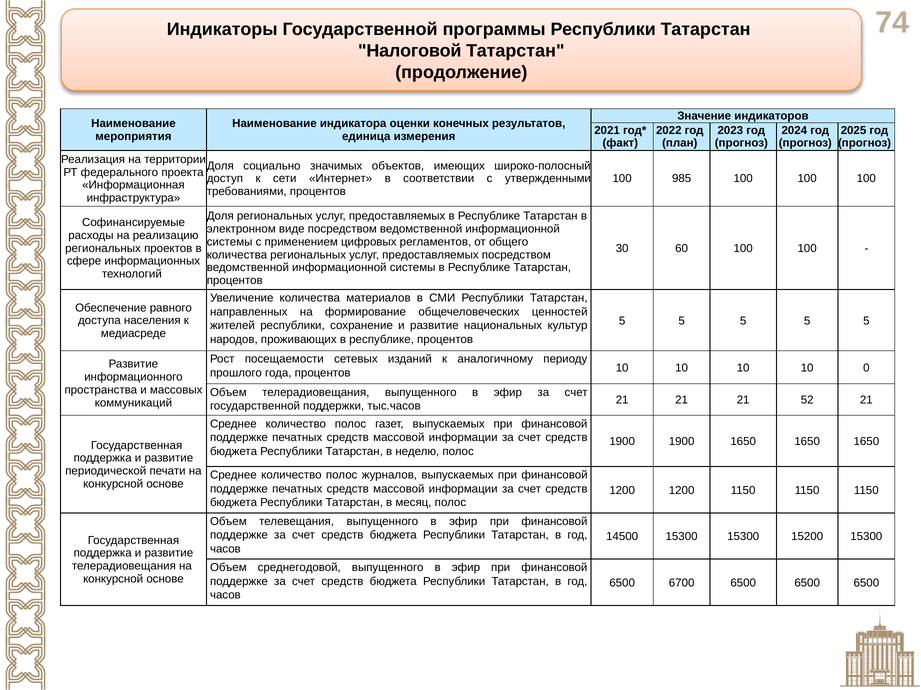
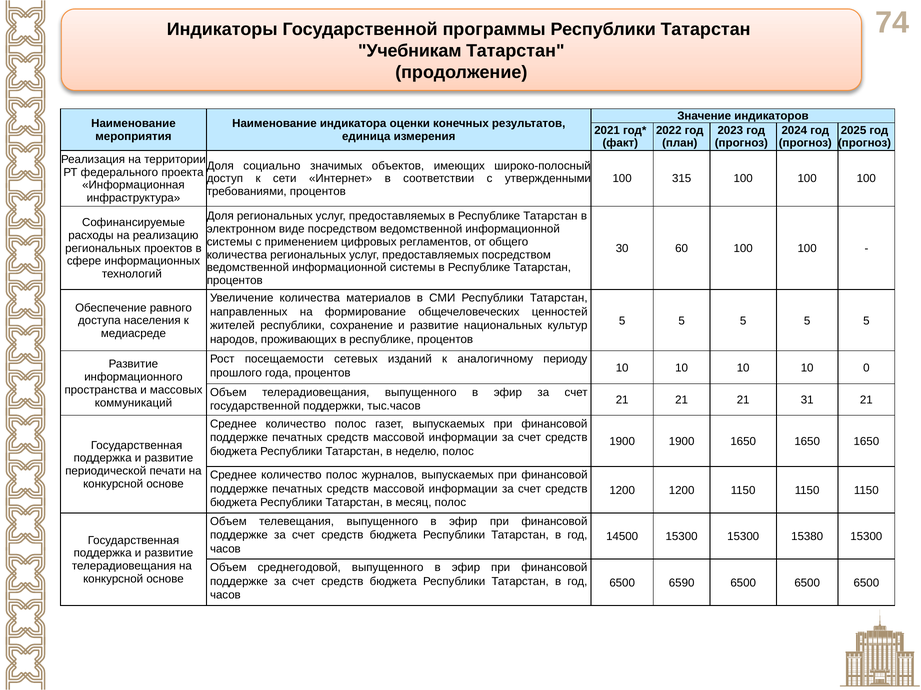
Налоговой: Налоговой -> Учебникам (410, 51)
985: 985 -> 315 (682, 179)
52: 52 -> 31 (807, 401)
15200: 15200 -> 15380 (807, 537)
6700: 6700 -> 6590 (682, 583)
